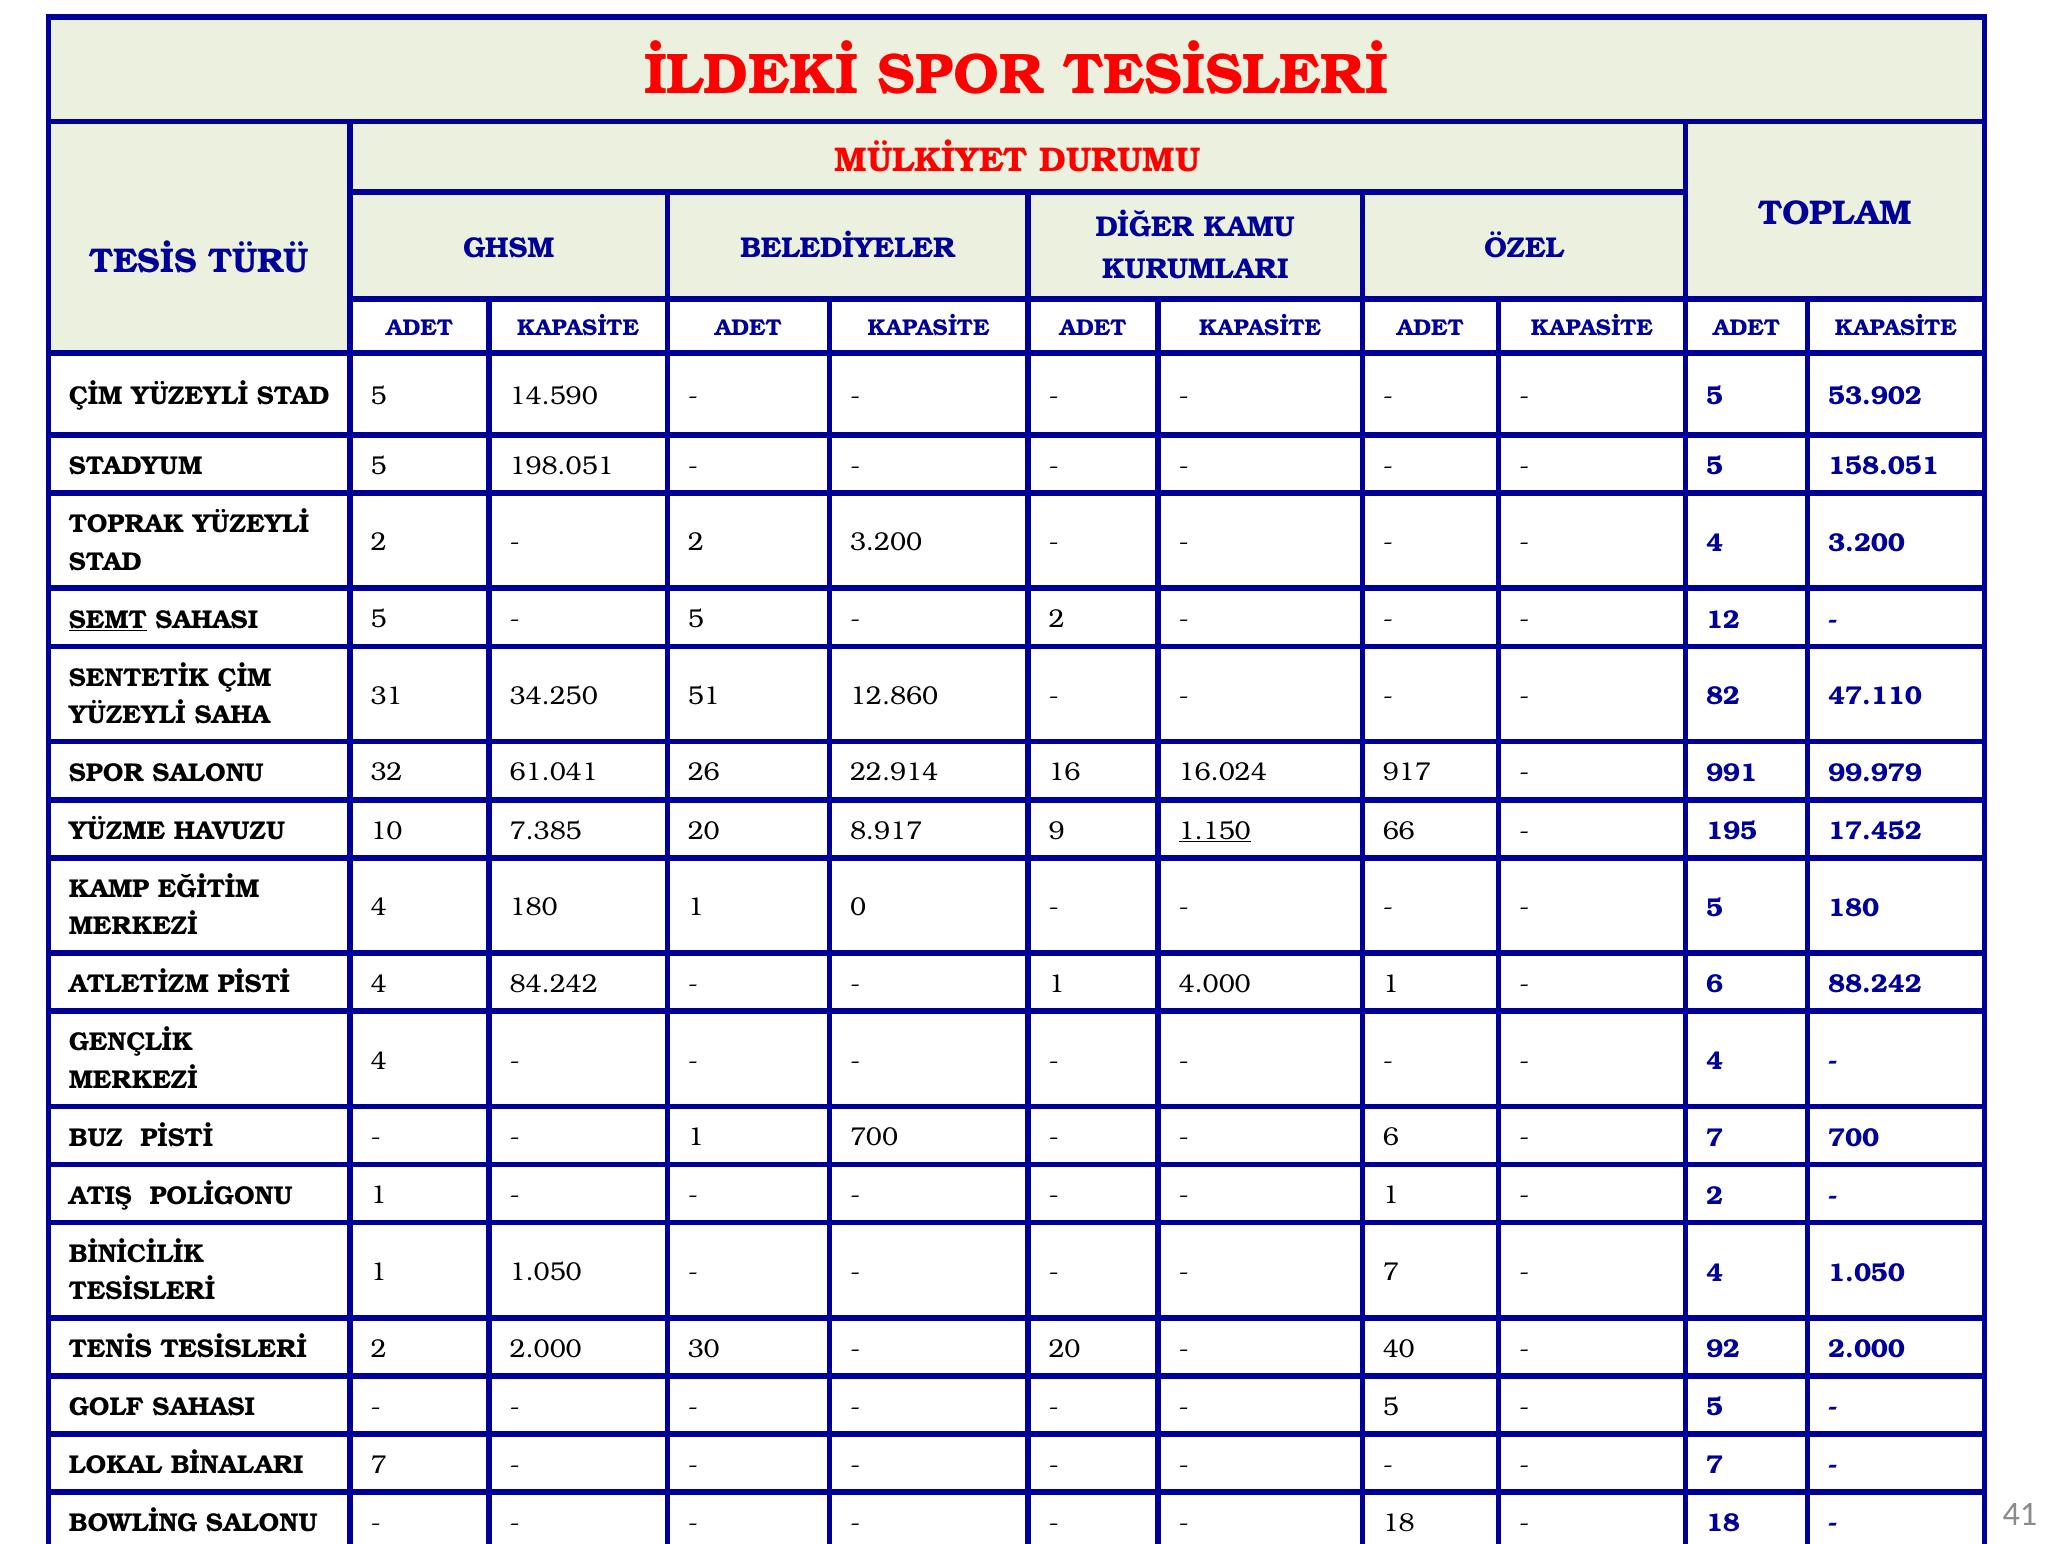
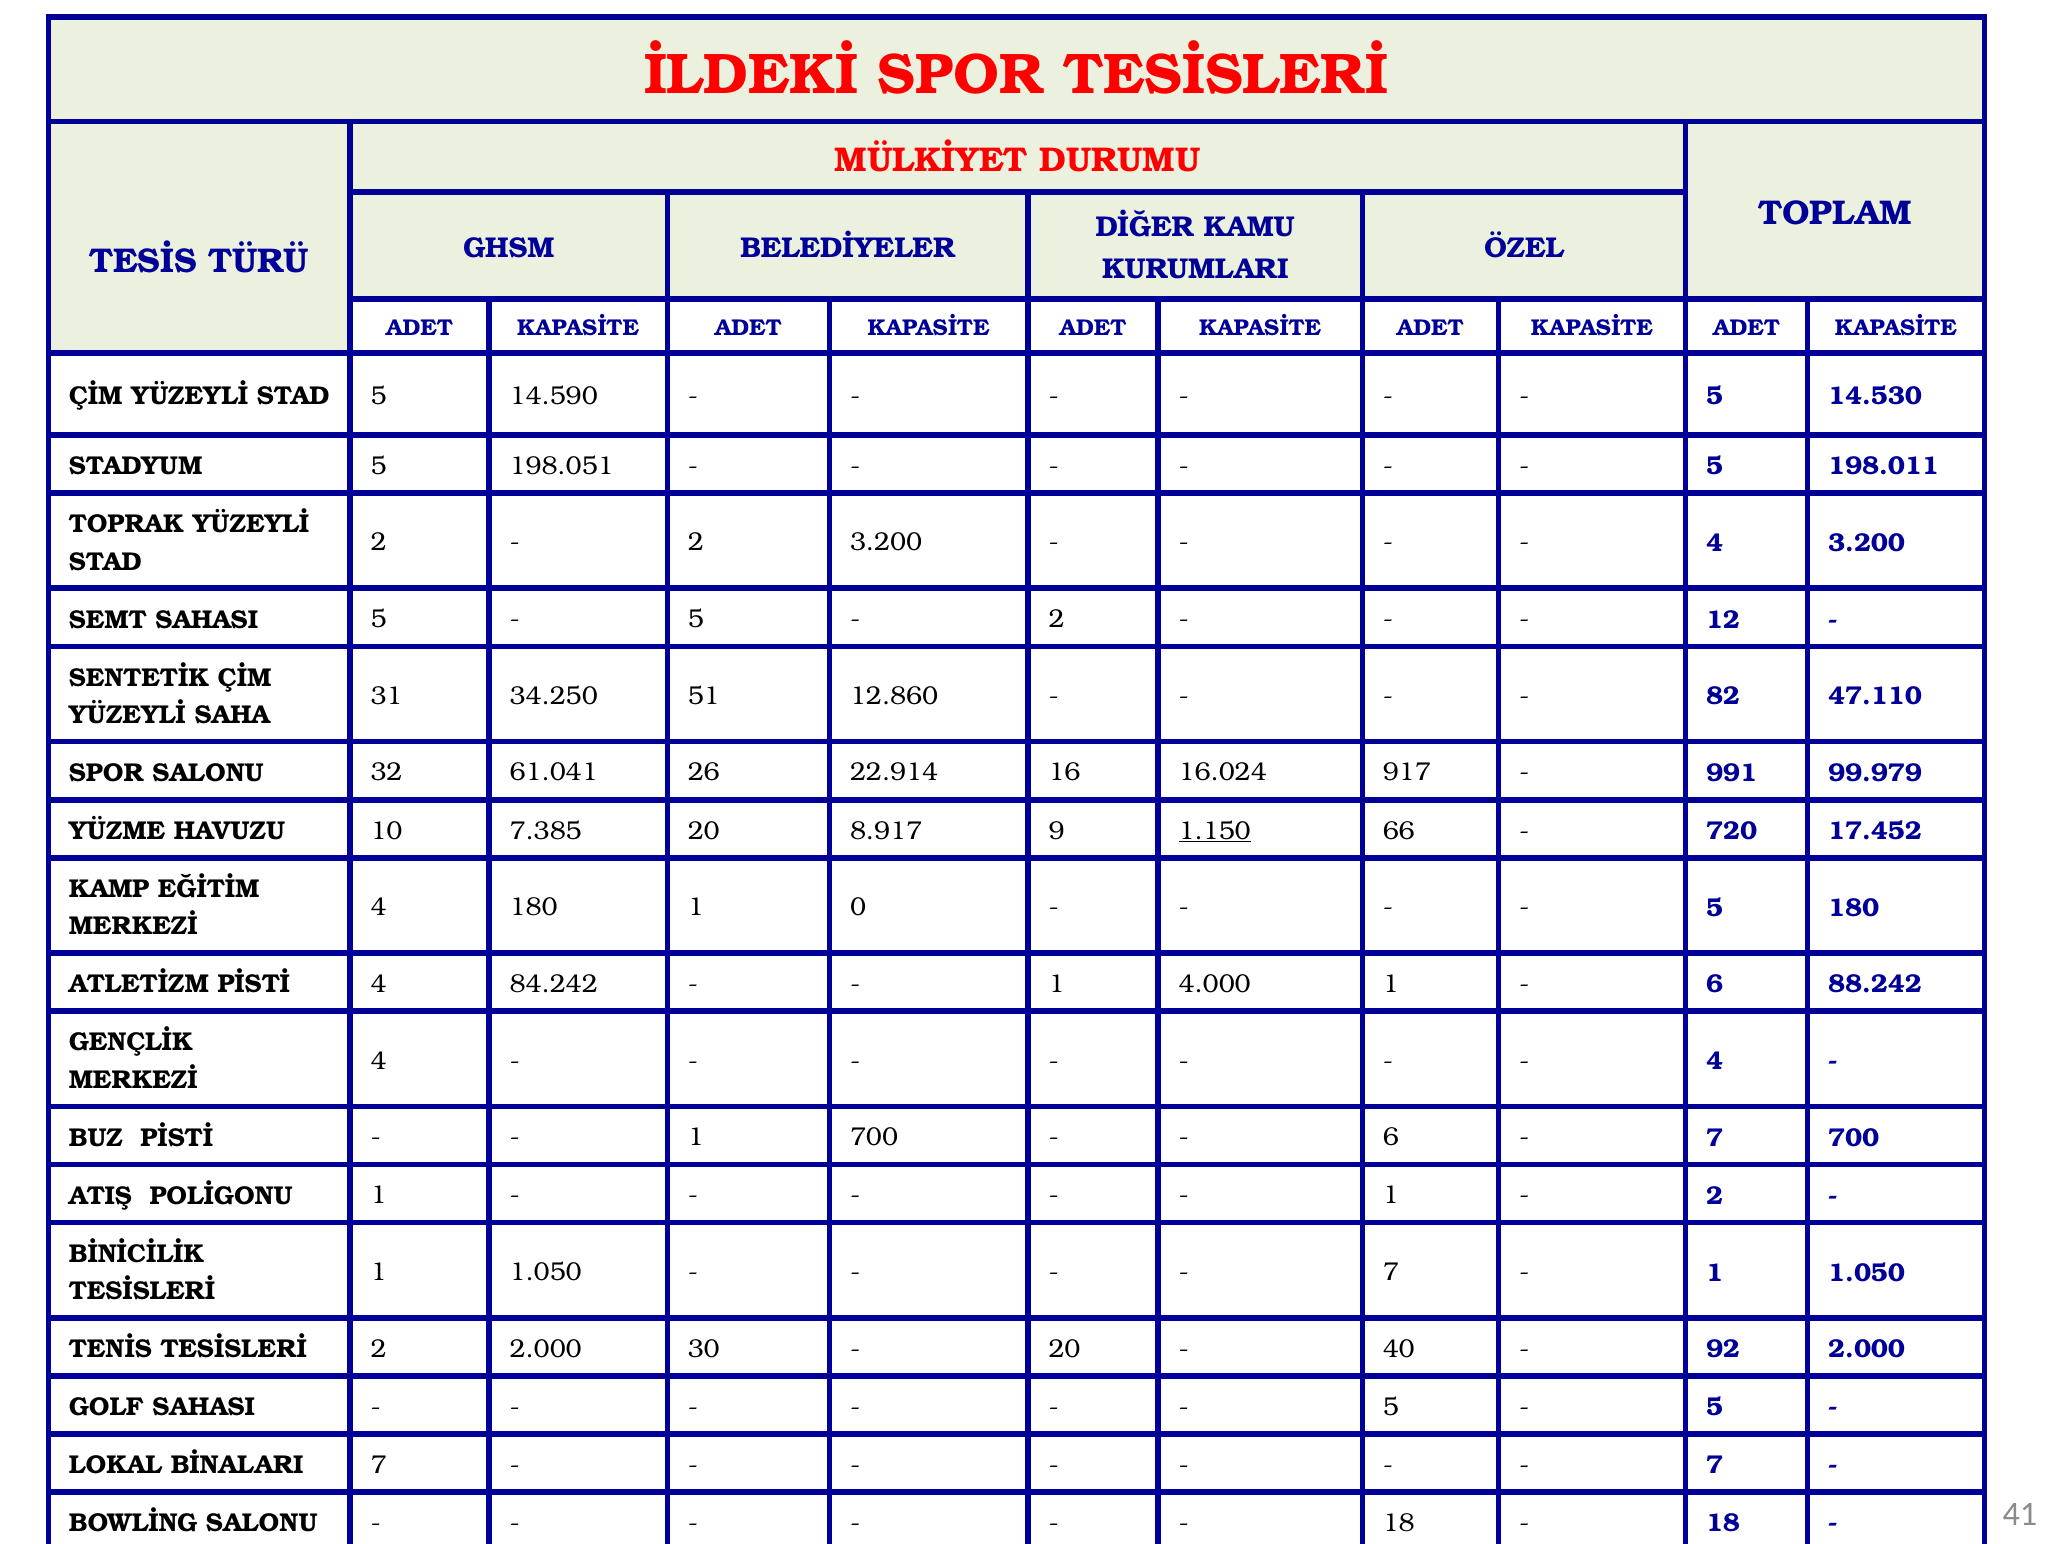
53.902: 53.902 -> 14.530 (1875, 396)
158.051: 158.051 -> 198.011 (1884, 466)
SEMT underline: present -> none (108, 619)
195: 195 -> 720 (1732, 831)
4: 4 -> 1 (1715, 1272)
